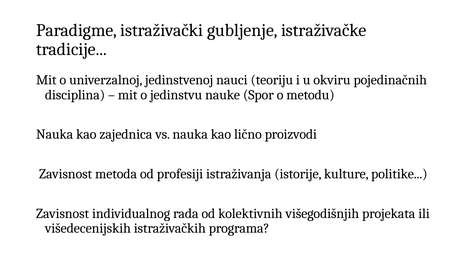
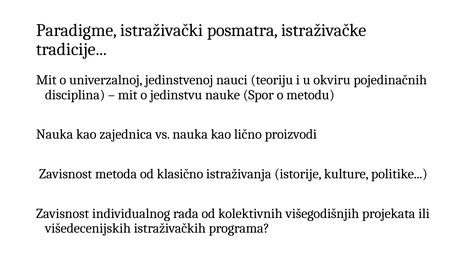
gubljenje: gubljenje -> posmatra (242, 30)
profesiji: profesiji -> klasično (180, 174)
